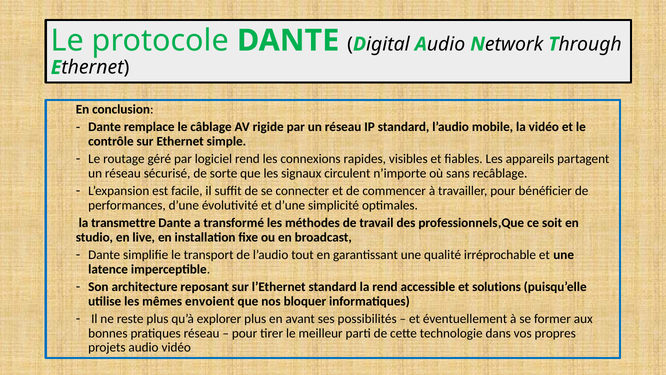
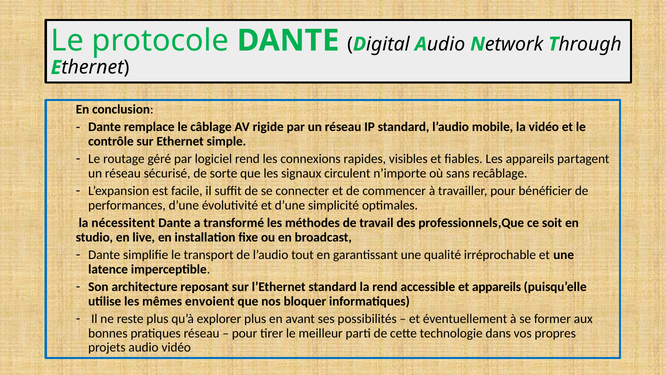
transmettre: transmettre -> nécessitent (123, 223)
et solutions: solutions -> appareils (497, 287)
